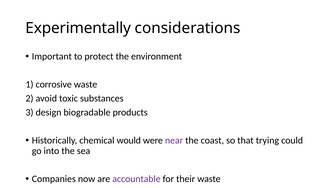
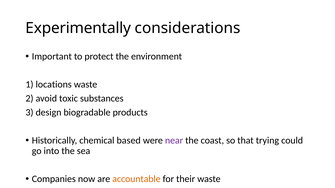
corrosive: corrosive -> locations (54, 85)
would: would -> based (129, 141)
accountable colour: purple -> orange (136, 179)
